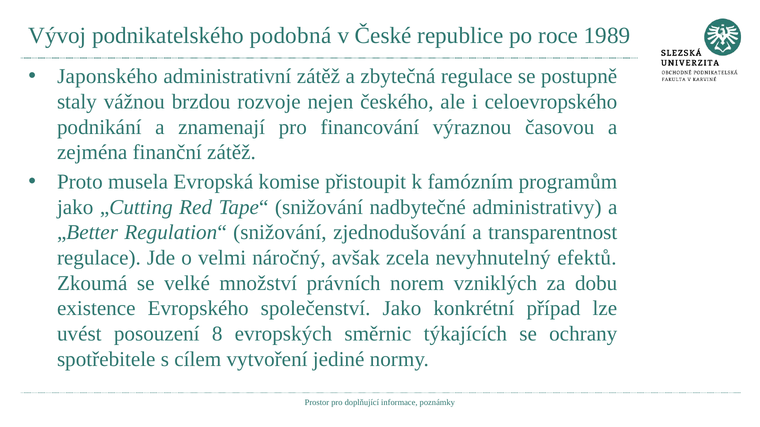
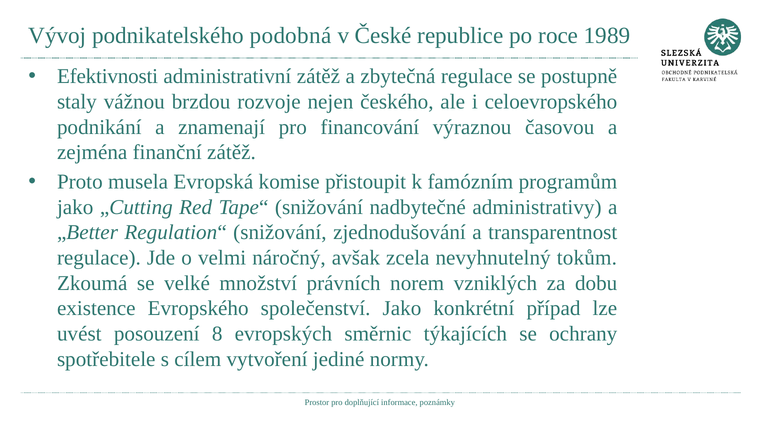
Japonského: Japonského -> Efektivnosti (108, 77)
efektů: efektů -> tokům (587, 258)
